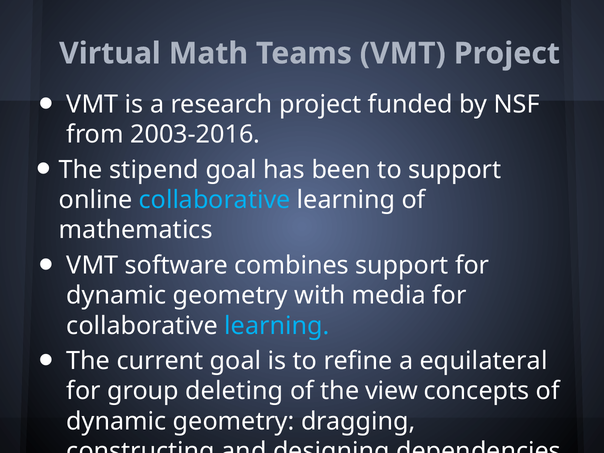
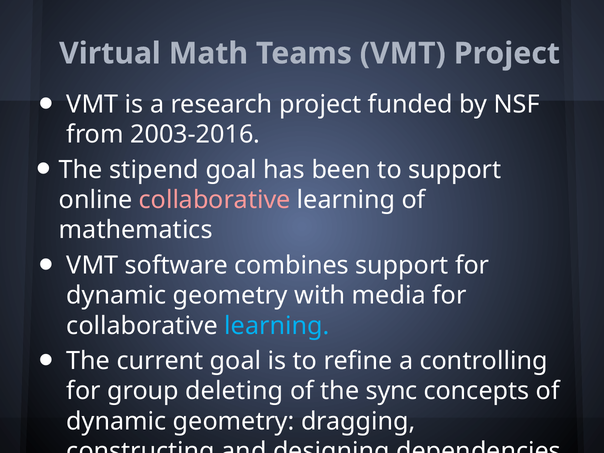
collaborative colour: light blue -> pink (215, 200)
equilateral: equilateral -> controlling (484, 361)
view: view -> sync (392, 391)
